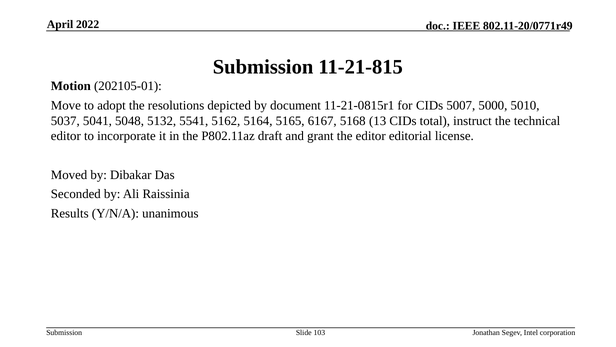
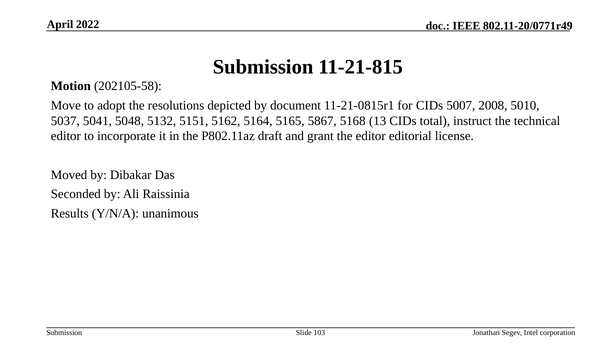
202105-01: 202105-01 -> 202105-58 (128, 86)
5000: 5000 -> 2008 (493, 105)
5541: 5541 -> 5151 (194, 121)
6167: 6167 -> 5867 (322, 121)
